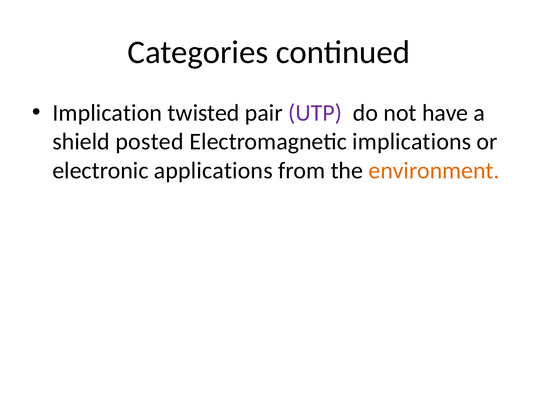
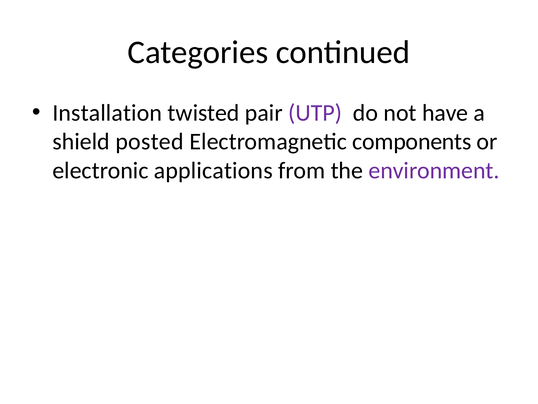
Implication: Implication -> Installation (107, 113)
implications: implications -> components (412, 142)
environment colour: orange -> purple (434, 170)
